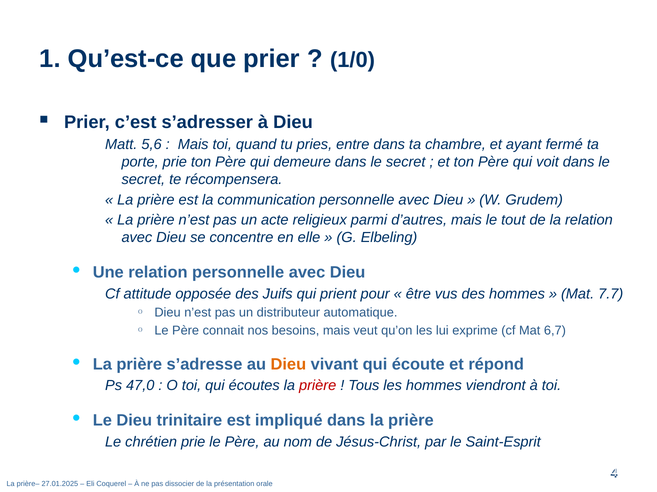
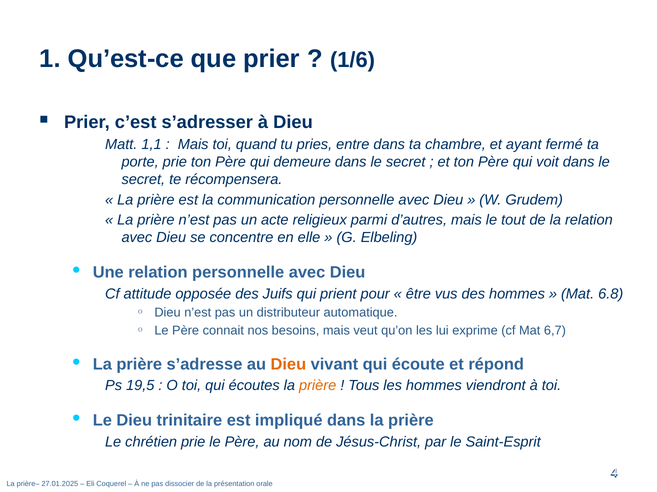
1/0: 1/0 -> 1/6 (353, 60)
5,6: 5,6 -> 1,1 (152, 145)
7.7: 7.7 -> 6.8 (611, 294)
47,0: 47,0 -> 19,5 (140, 386)
prière colour: red -> orange (318, 386)
